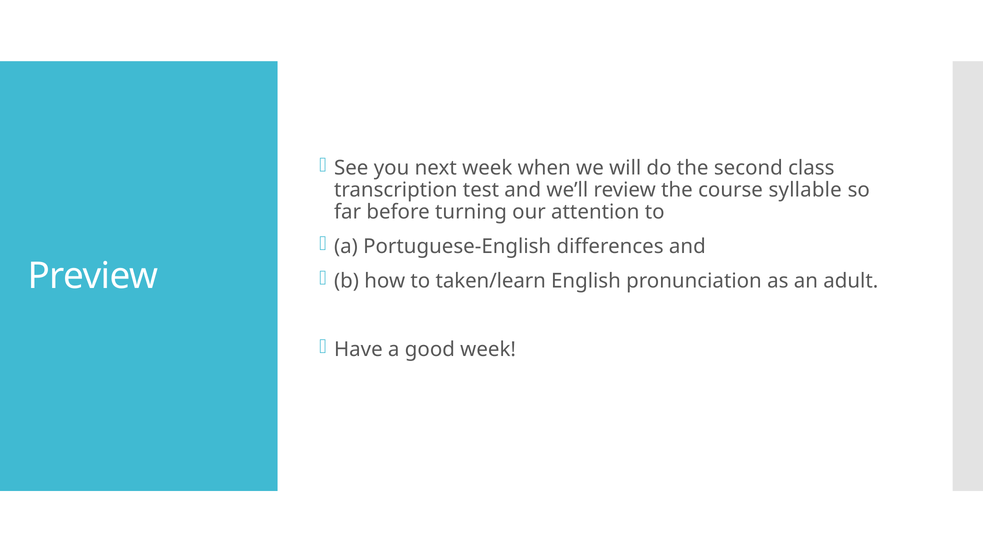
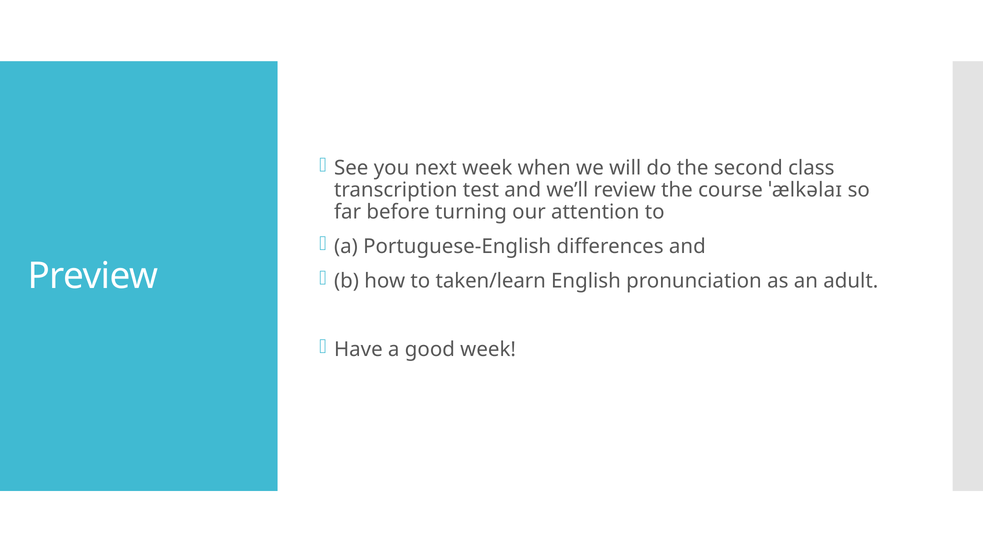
syllable: syllable -> ˈælkəlaɪ (805, 190)
